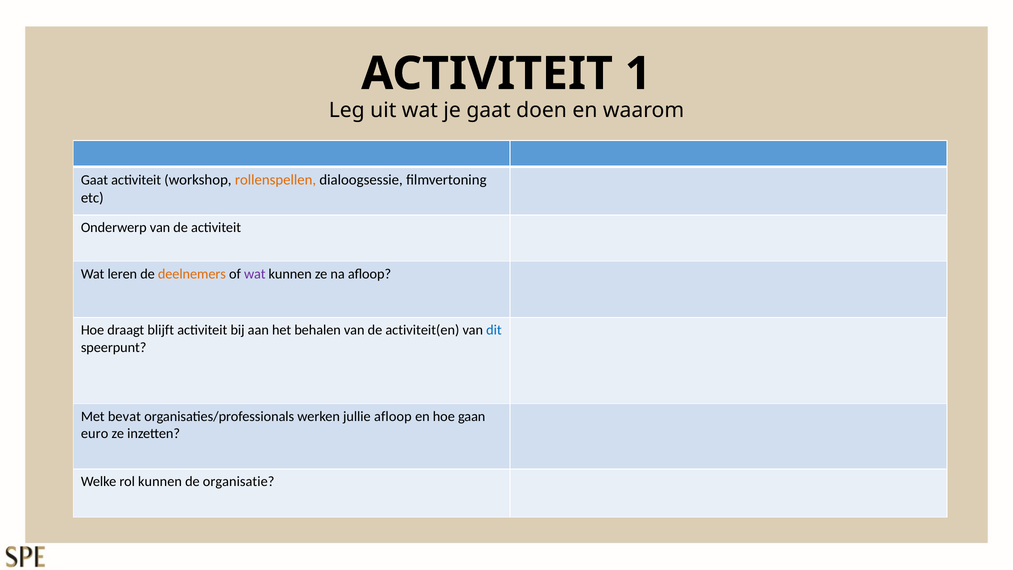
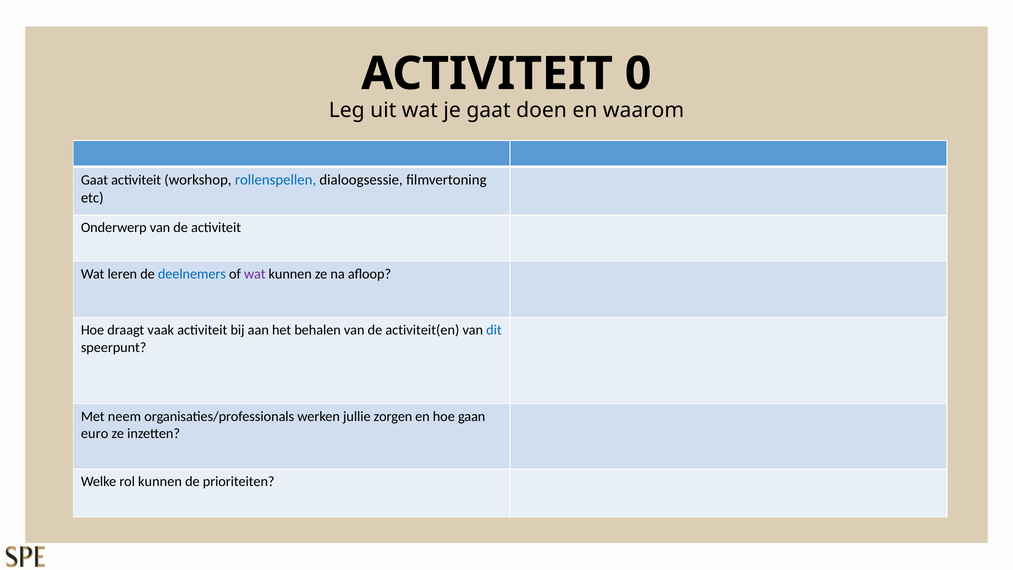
1: 1 -> 0 (638, 74)
rollenspellen colour: orange -> blue (276, 180)
deelnemers colour: orange -> blue (192, 274)
blijft: blijft -> vaak (161, 330)
bevat: bevat -> neem (124, 416)
jullie afloop: afloop -> zorgen (393, 416)
organisatie: organisatie -> prioriteiten (239, 482)
